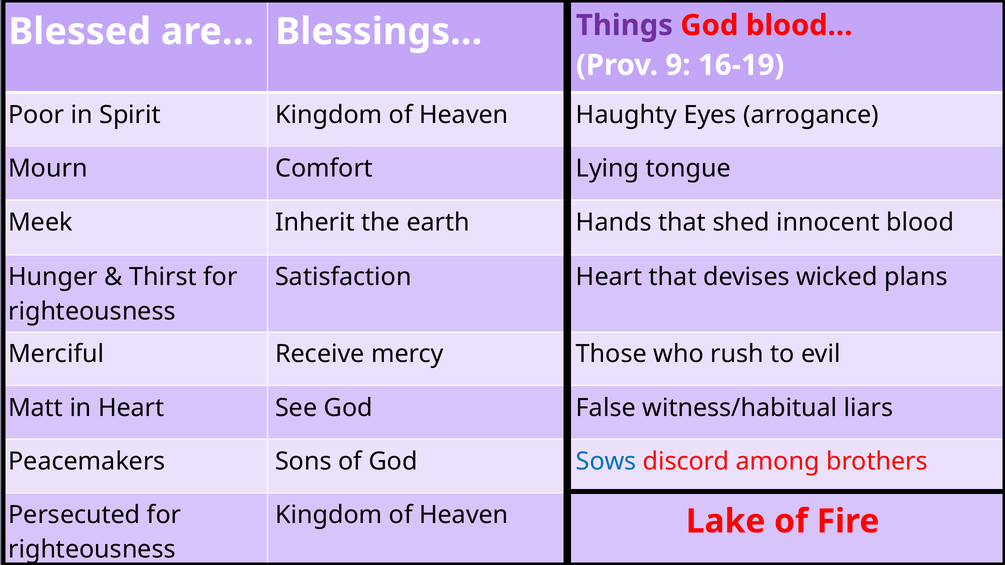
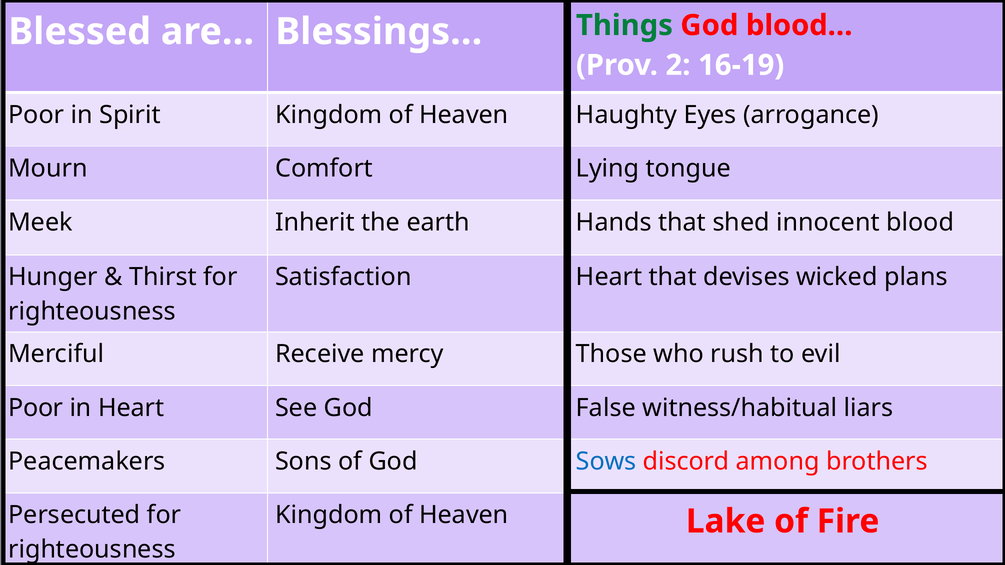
Things colour: purple -> green (624, 25)
9: 9 -> 2 (678, 65)
Matt: Matt -> Poor (36, 408)
